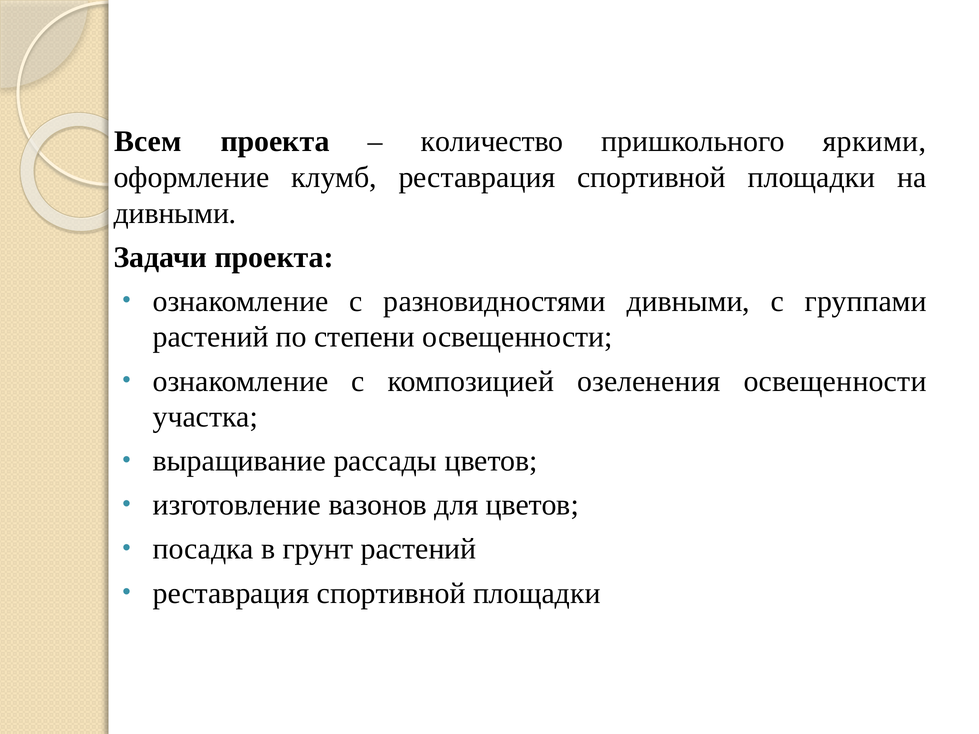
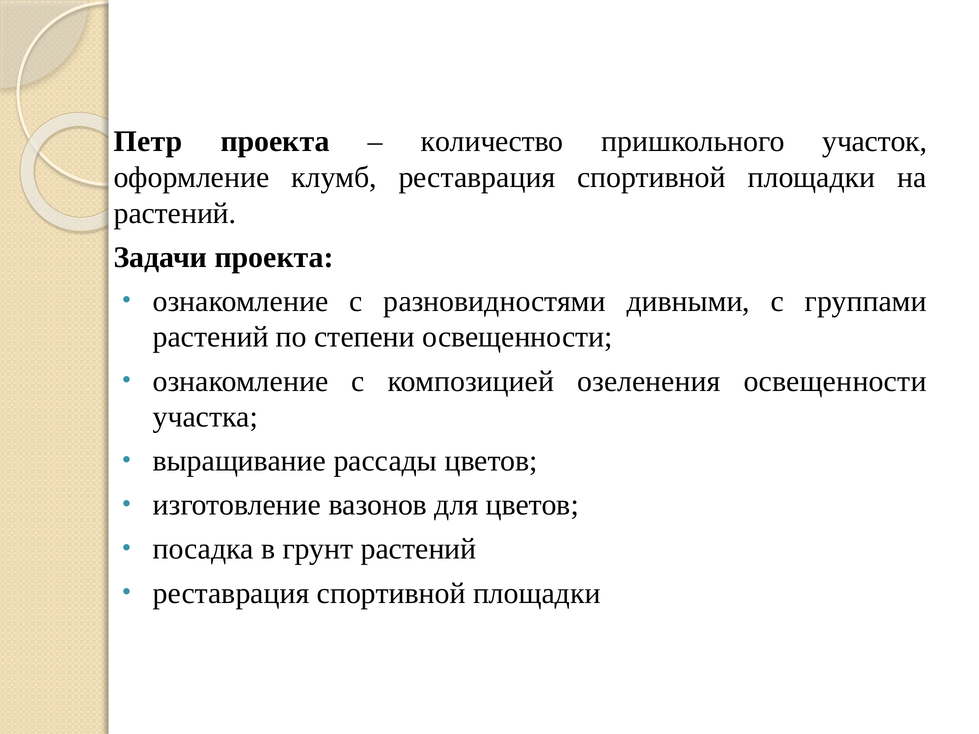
Всем: Всем -> Петр (148, 141)
яркими: яркими -> участок (875, 141)
дивными: дивными -> растений (175, 213)
